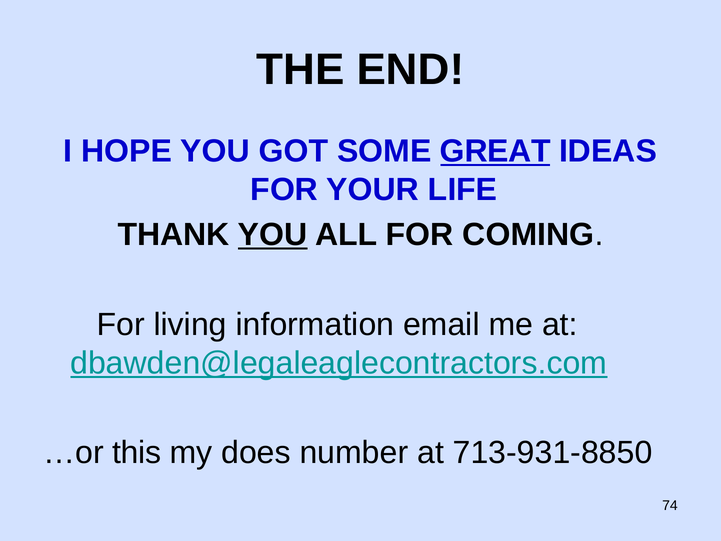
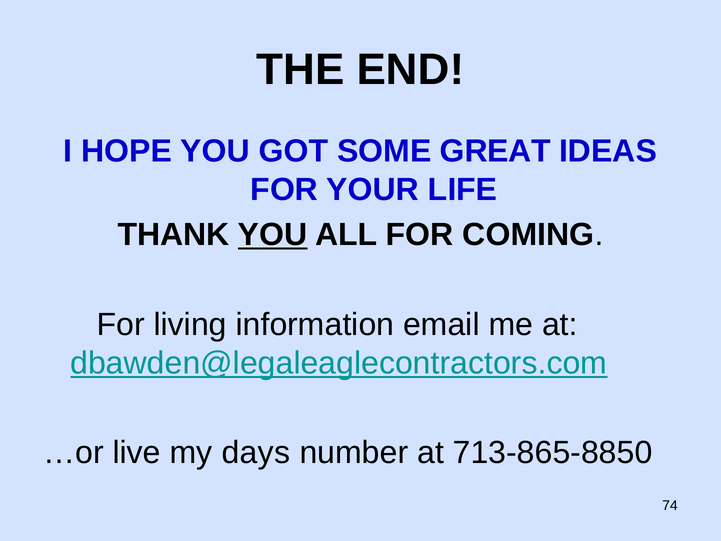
GREAT underline: present -> none (495, 151)
this: this -> live (137, 453)
does: does -> days (256, 453)
713-931-8850: 713-931-8850 -> 713-865-8850 (553, 453)
